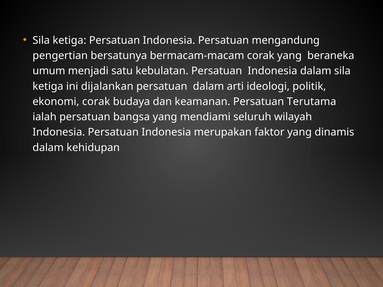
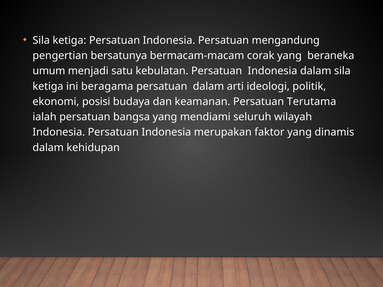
dijalankan: dijalankan -> beragama (107, 86)
ekonomi corak: corak -> posisi (96, 102)
